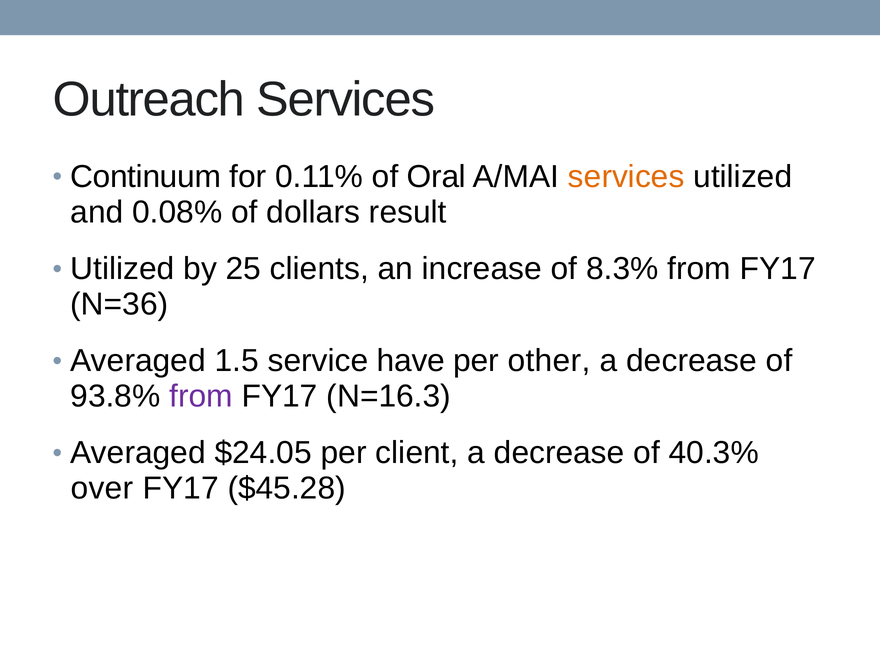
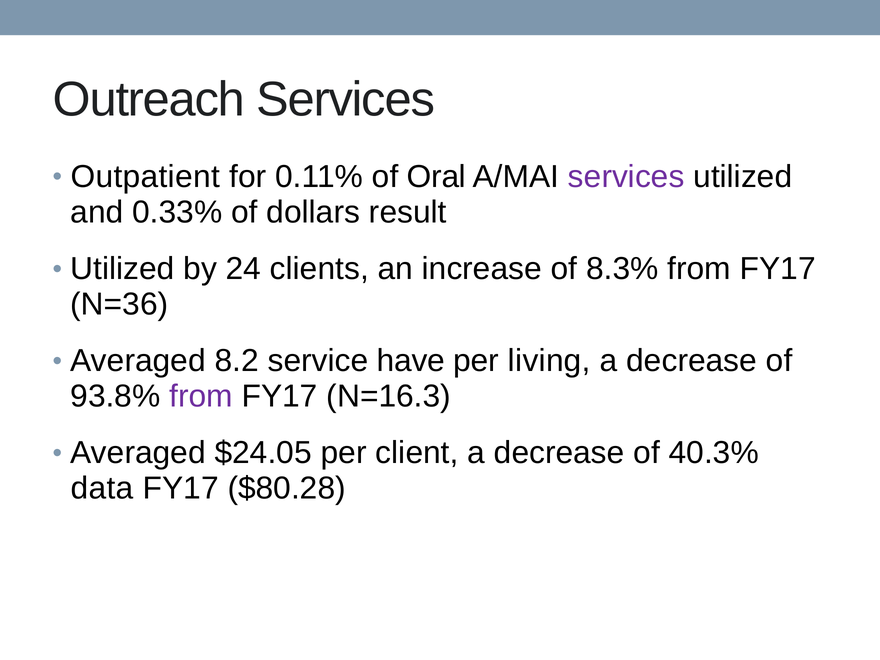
Continuum: Continuum -> Outpatient (145, 177)
services colour: orange -> purple (626, 177)
0.08%: 0.08% -> 0.33% (177, 212)
25: 25 -> 24 (243, 269)
1.5: 1.5 -> 8.2 (237, 361)
other: other -> living (549, 361)
over: over -> data (102, 488)
$45.28: $45.28 -> $80.28 (287, 488)
